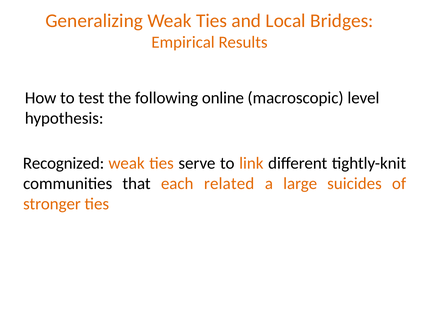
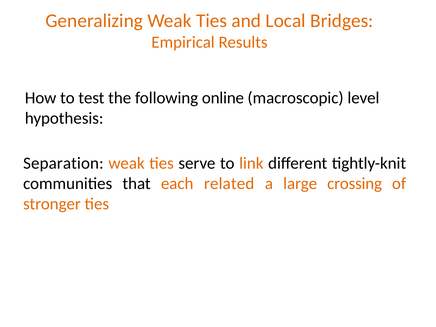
Recognized: Recognized -> Separation (63, 163)
suicides: suicides -> crossing (355, 184)
